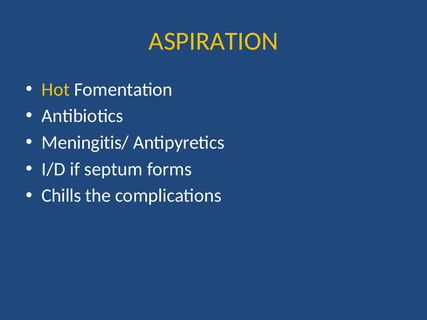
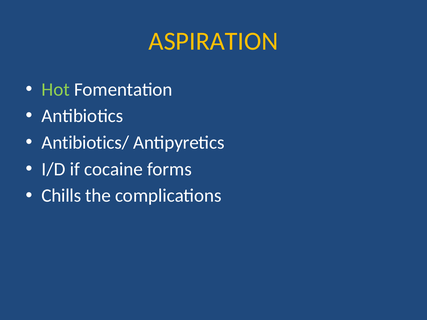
Hot colour: yellow -> light green (56, 90)
Meningitis/: Meningitis/ -> Antibiotics/ (85, 143)
septum: septum -> cocaine (114, 169)
